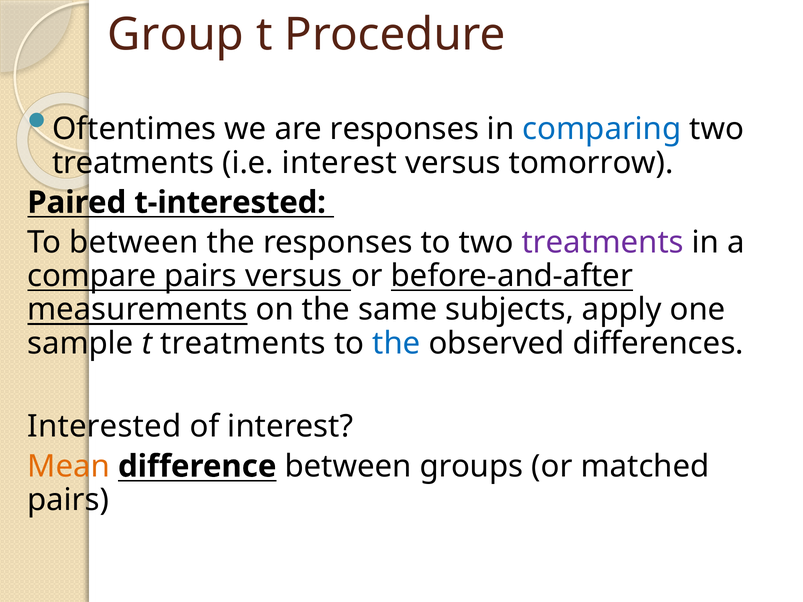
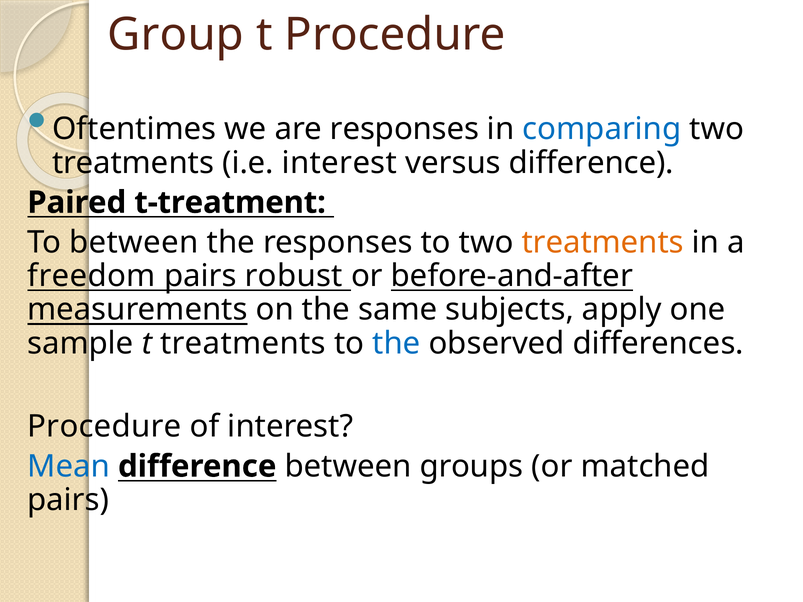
versus tomorrow: tomorrow -> difference (591, 163)
t-interested: t-interested -> t-treatment (230, 203)
treatments colour: purple -> orange (603, 242)
compare: compare -> freedom (92, 276)
pairs versus: versus -> robust (294, 276)
Interested: Interested -> Procedure (104, 427)
Mean colour: orange -> blue (69, 467)
